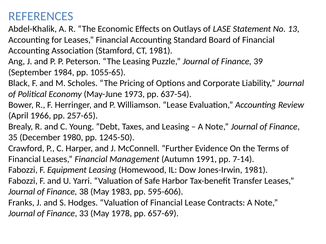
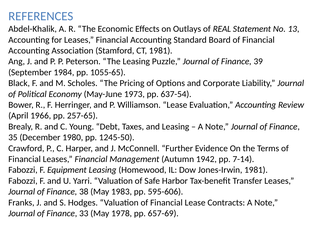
LASE: LASE -> REAL (222, 29)
1991: 1991 -> 1942 (206, 159)
